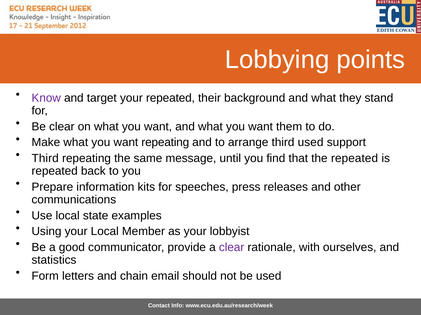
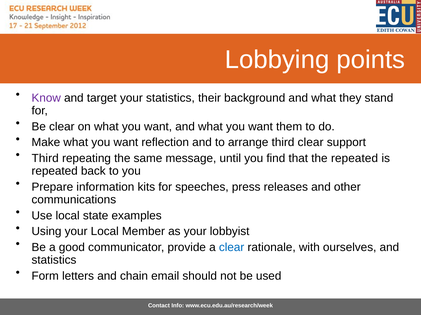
your repeated: repeated -> statistics (170, 98)
want repeating: repeating -> reflection (165, 143)
third used: used -> clear (311, 143)
clear colour: purple -> blue (232, 248)
